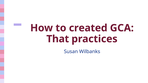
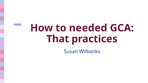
created: created -> needed (88, 28)
